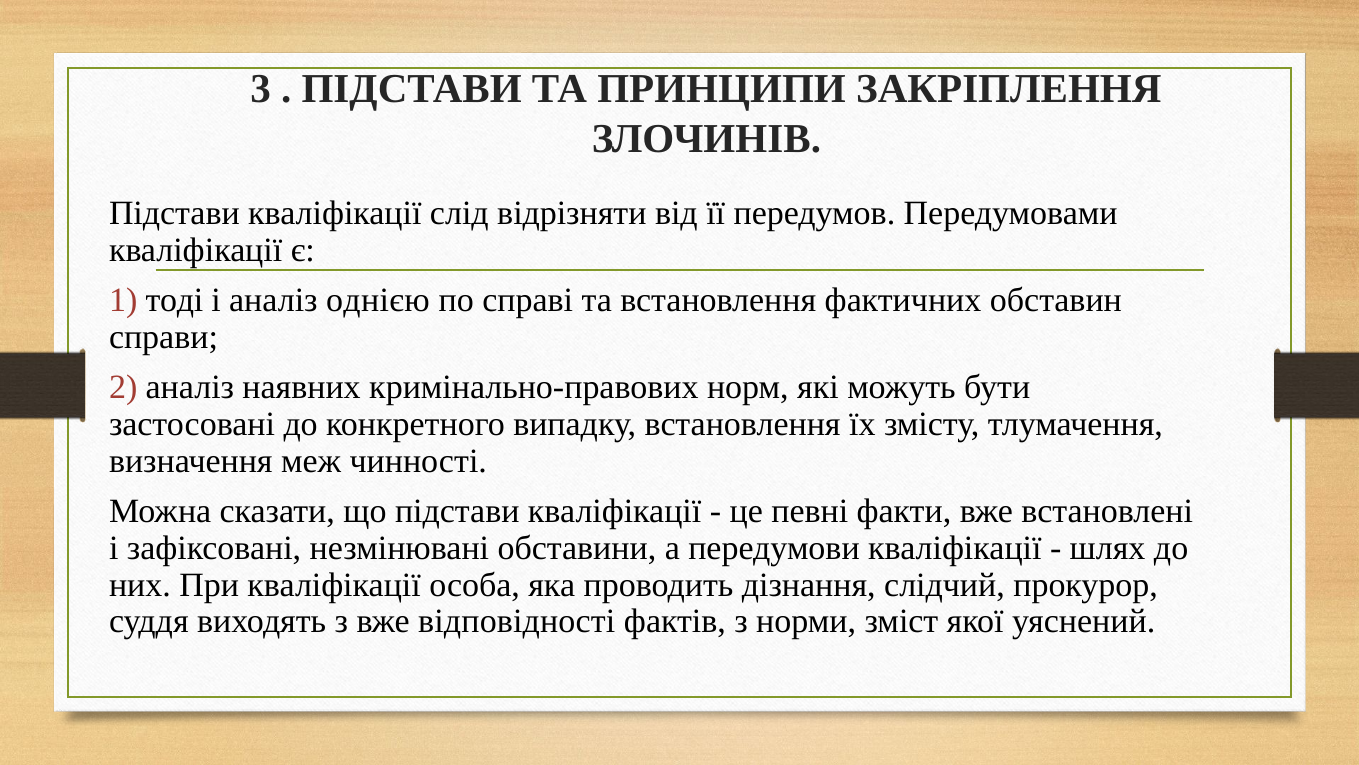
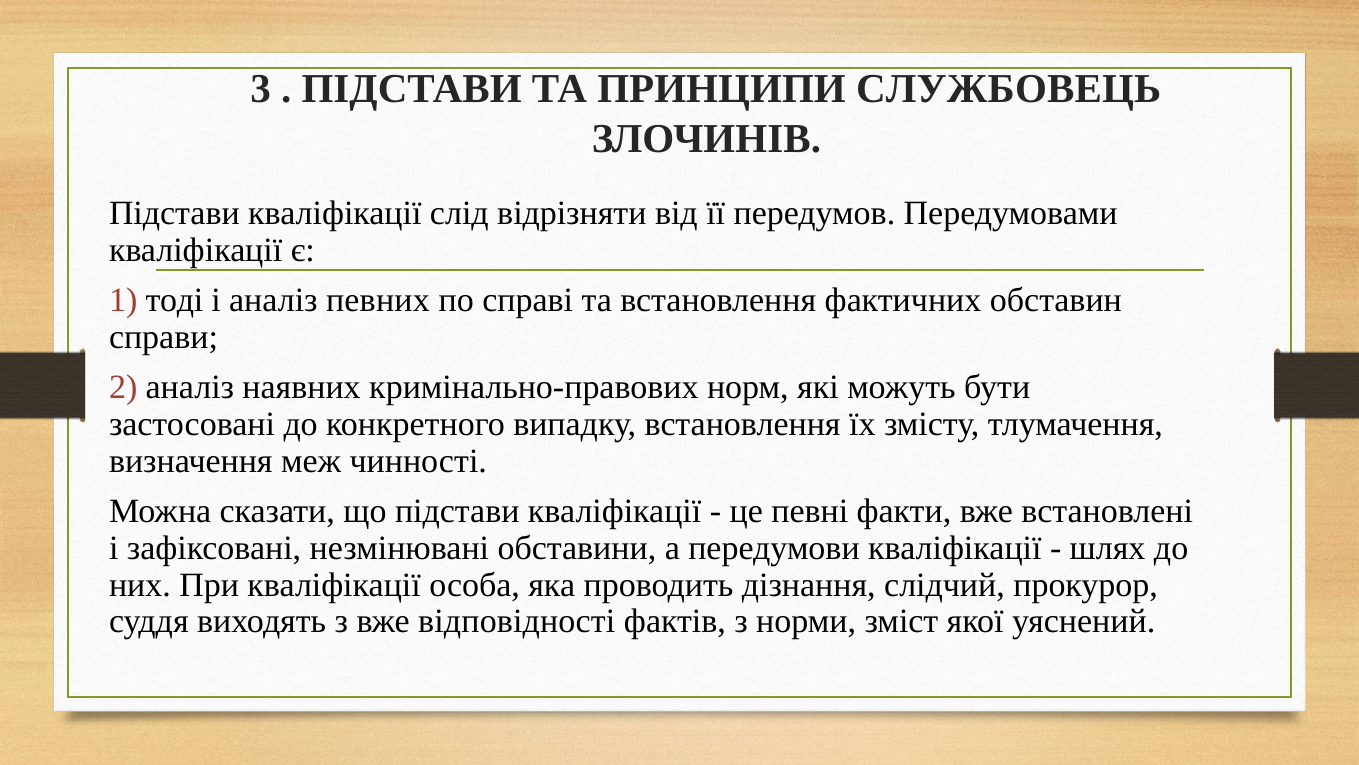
ЗАКРІПЛЕННЯ: ЗАКРІПЛЕННЯ -> СЛУЖБОВЕЦЬ (1009, 89)
однією: однією -> певних (378, 300)
